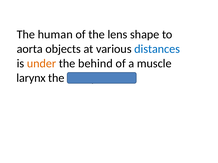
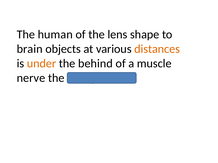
aorta: aorta -> brain (30, 49)
distances colour: blue -> orange (157, 49)
larynx: larynx -> nerve (31, 78)
